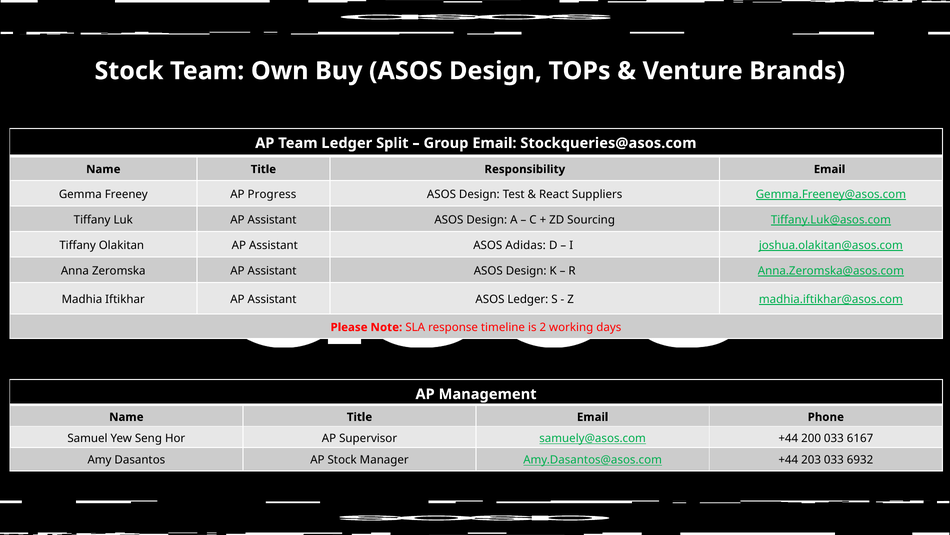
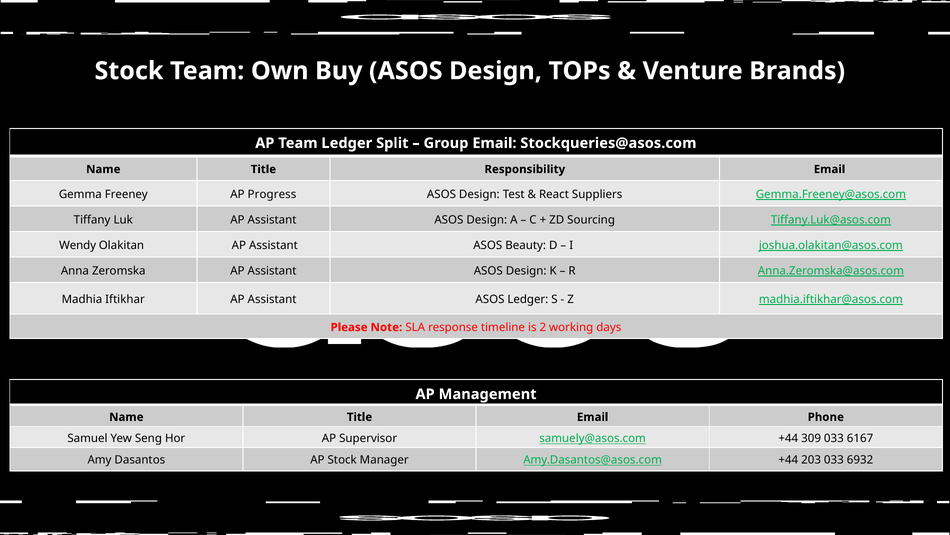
Tiffany: Tiffany -> Wendy (78, 245)
Adidas: Adidas -> Beauty (526, 245)
200: 200 -> 309 (811, 438)
